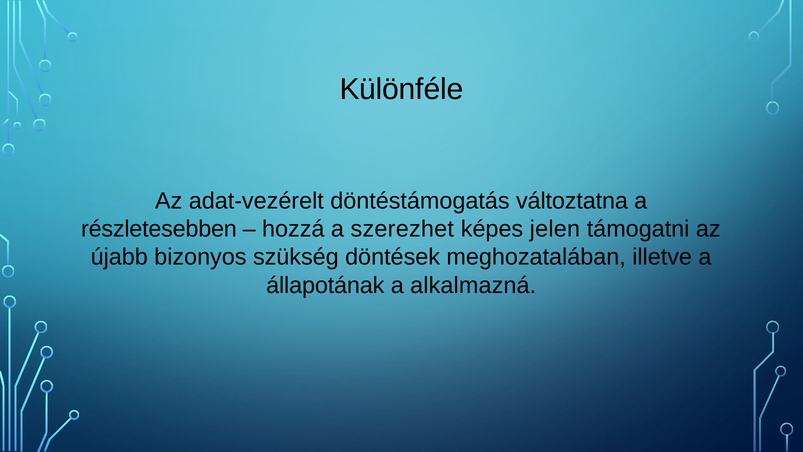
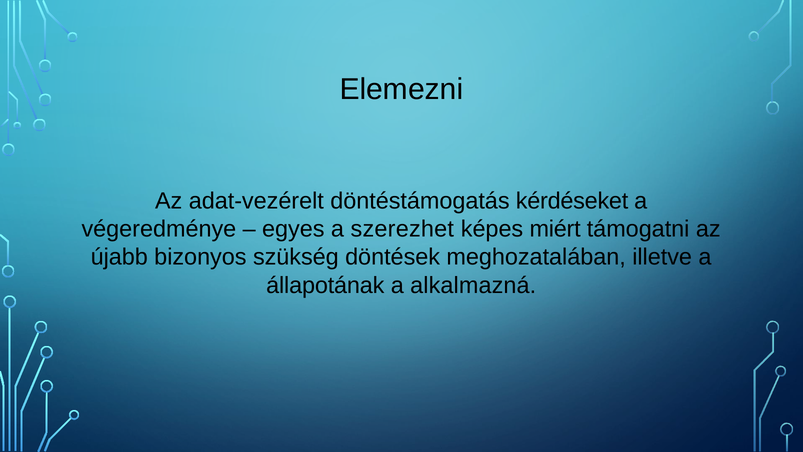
Különféle: Különféle -> Elemezni (401, 89)
változtatna: változtatna -> kérdéseket (572, 201)
részletesebben: részletesebben -> végeredménye (159, 229)
hozzá: hozzá -> egyes (293, 229)
jelen: jelen -> miért (555, 229)
